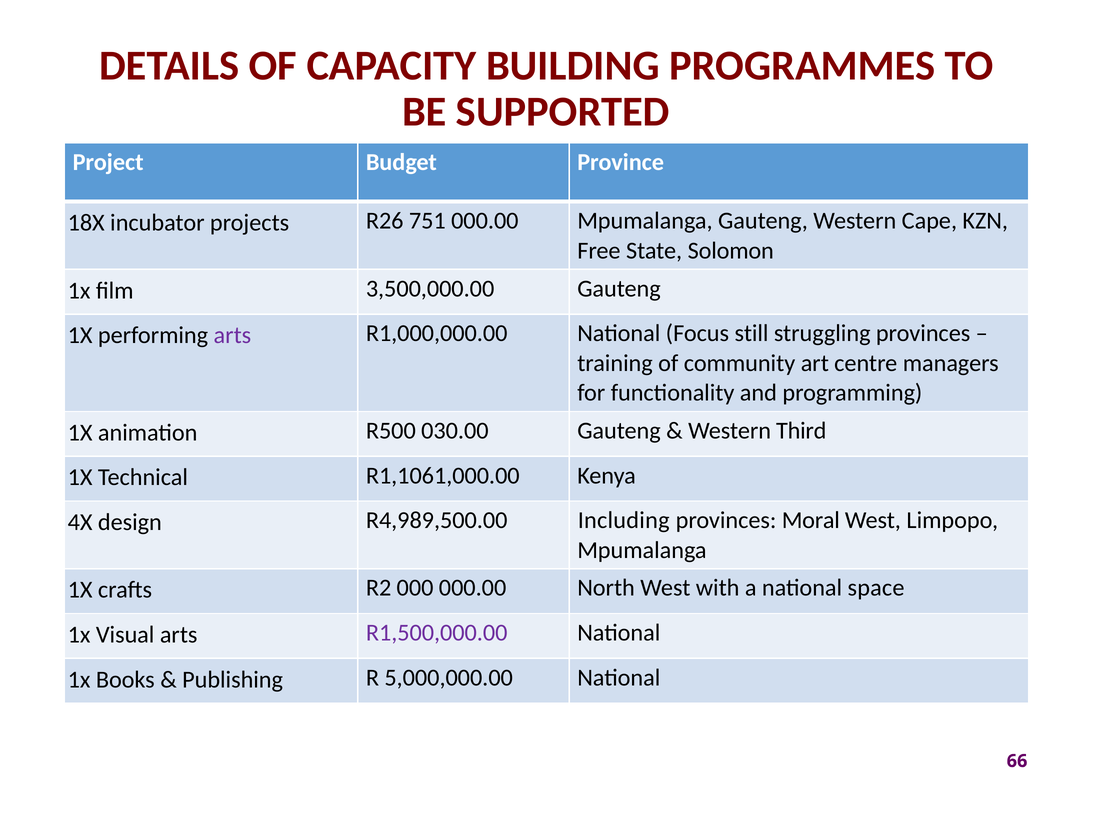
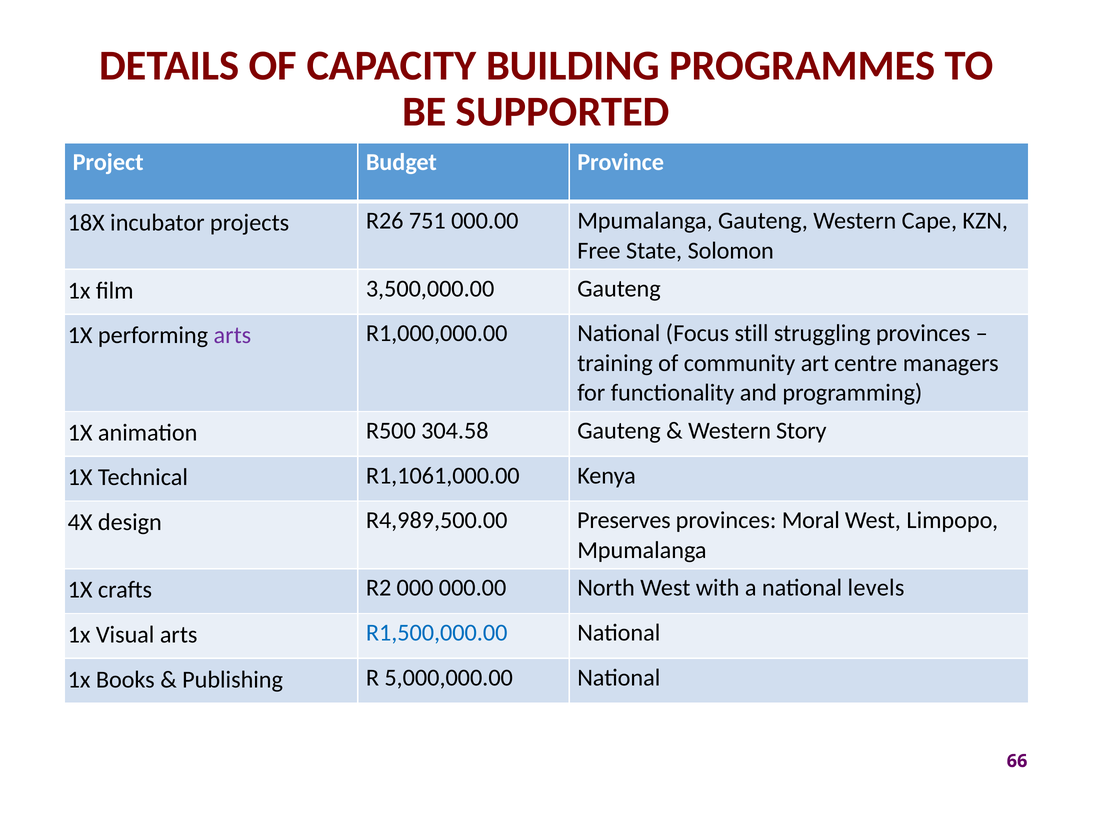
030.00: 030.00 -> 304.58 (455, 431)
Third: Third -> Story (801, 431)
Including: Including -> Preserves (624, 520)
space: space -> levels (876, 588)
R1,500,000.00 colour: purple -> blue (437, 633)
